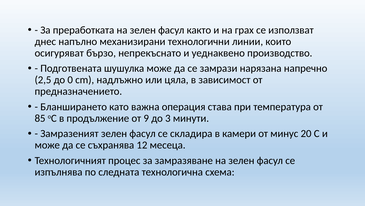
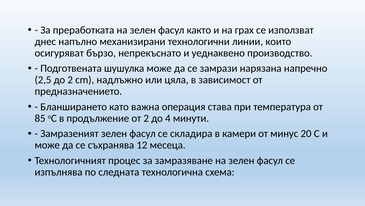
до 0: 0 -> 2 (70, 80)
от 9: 9 -> 2 (146, 118)
3: 3 -> 4 (168, 118)
